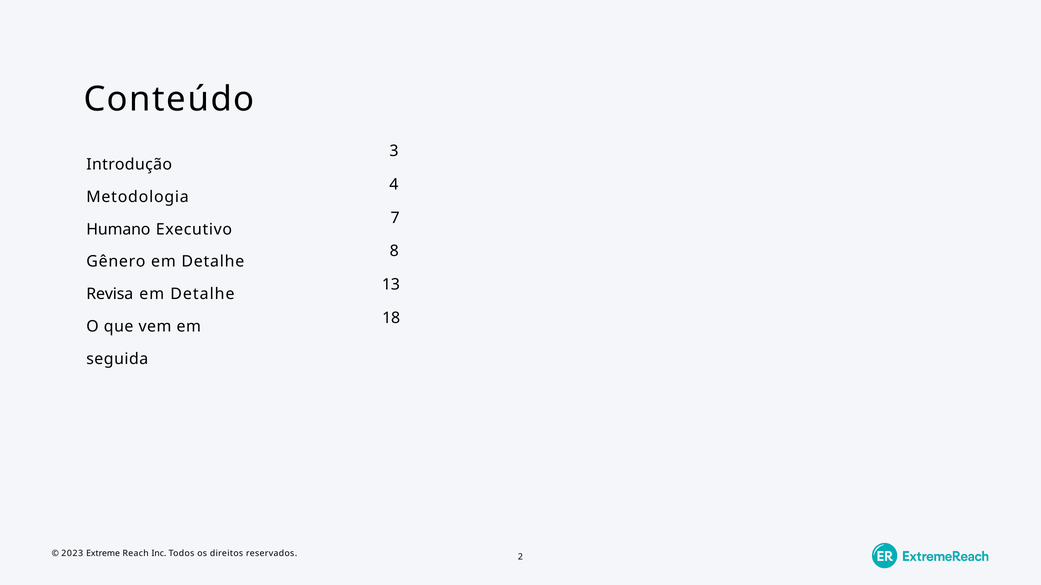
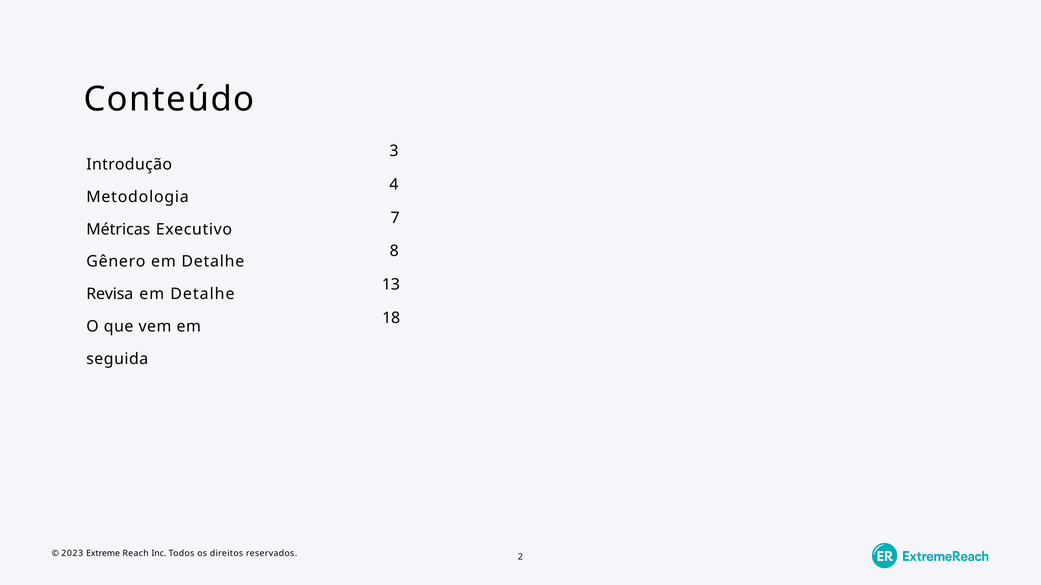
Humano: Humano -> Métricas (118, 229)
